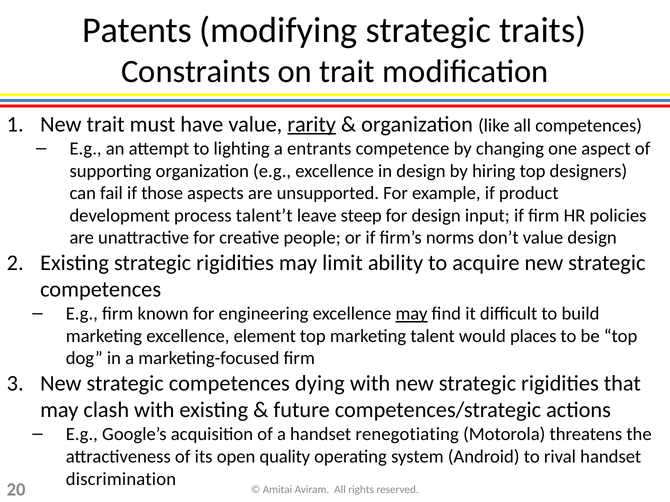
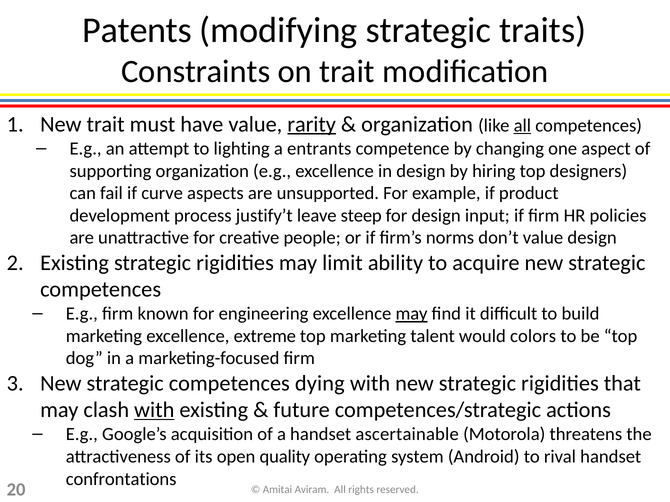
all underline: none -> present (522, 126)
those: those -> curve (162, 193)
talent’t: talent’t -> justify’t (264, 216)
element: element -> extreme (265, 336)
places: places -> colors (533, 336)
with underline: none -> present (154, 410)
renegotiating: renegotiating -> ascertainable (407, 435)
discrimination: discrimination -> confrontations (121, 479)
